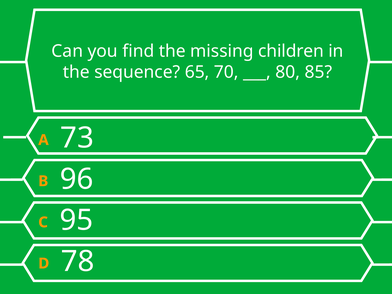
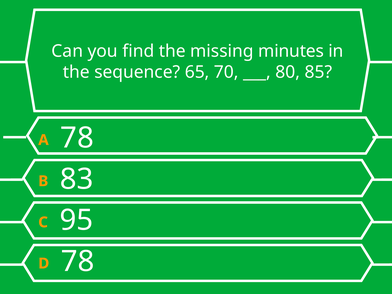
children: children -> minutes (291, 51)
A 73: 73 -> 78 (77, 138)
96: 96 -> 83 (77, 179)
